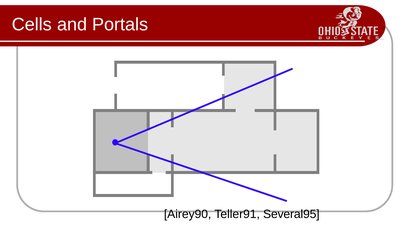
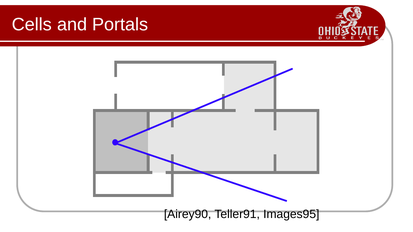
Several95: Several95 -> Images95 (291, 215)
